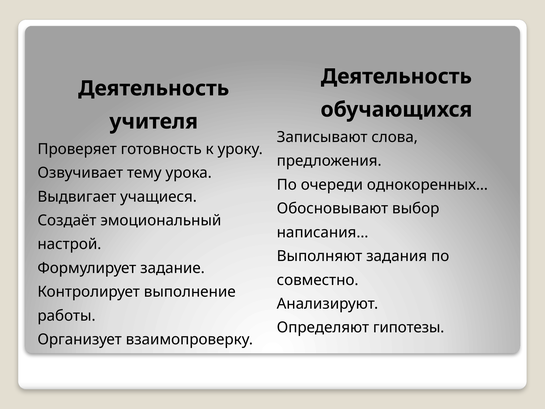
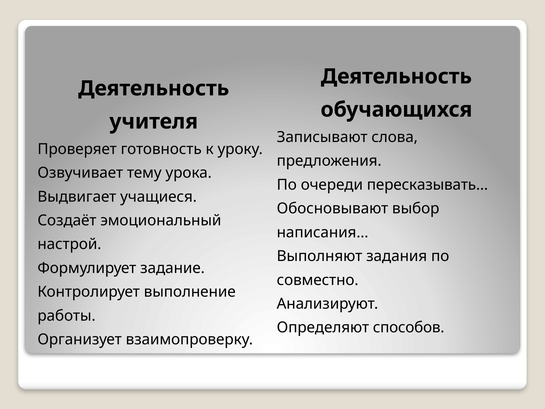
однокоренных…: однокоренных… -> пересказывать… (427, 185)
гипотезы: гипотезы -> способов (409, 327)
